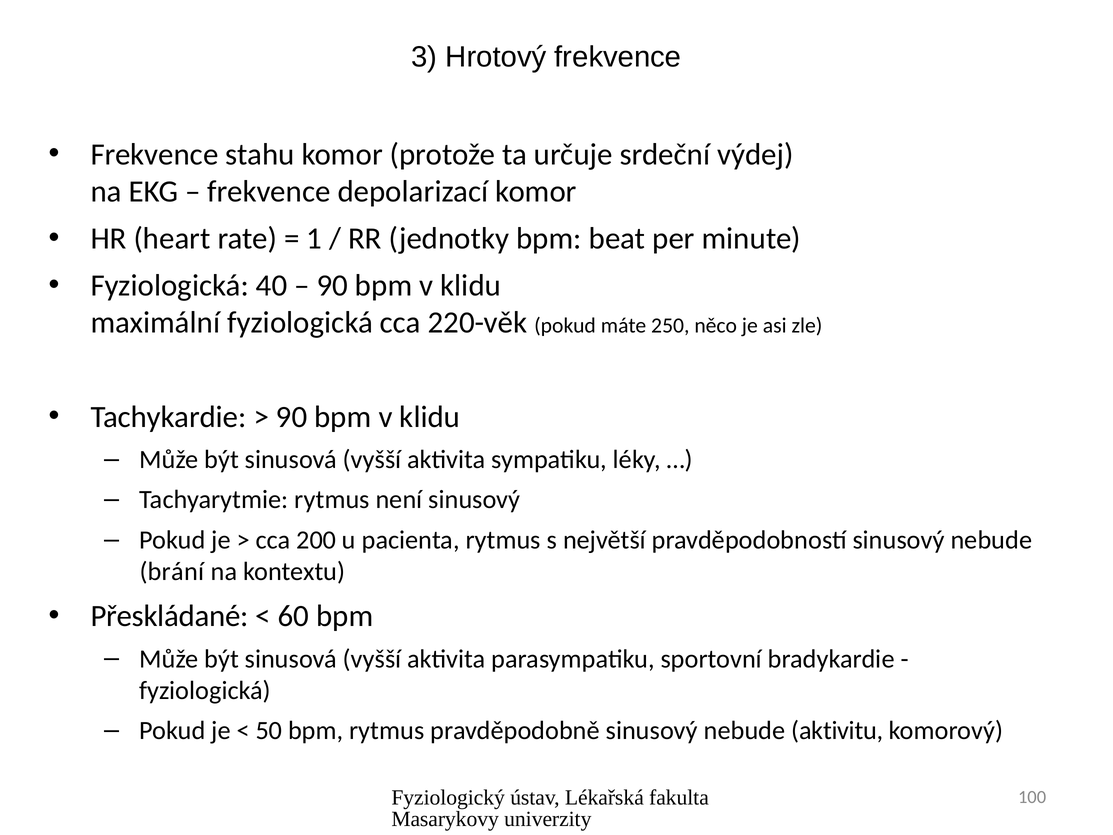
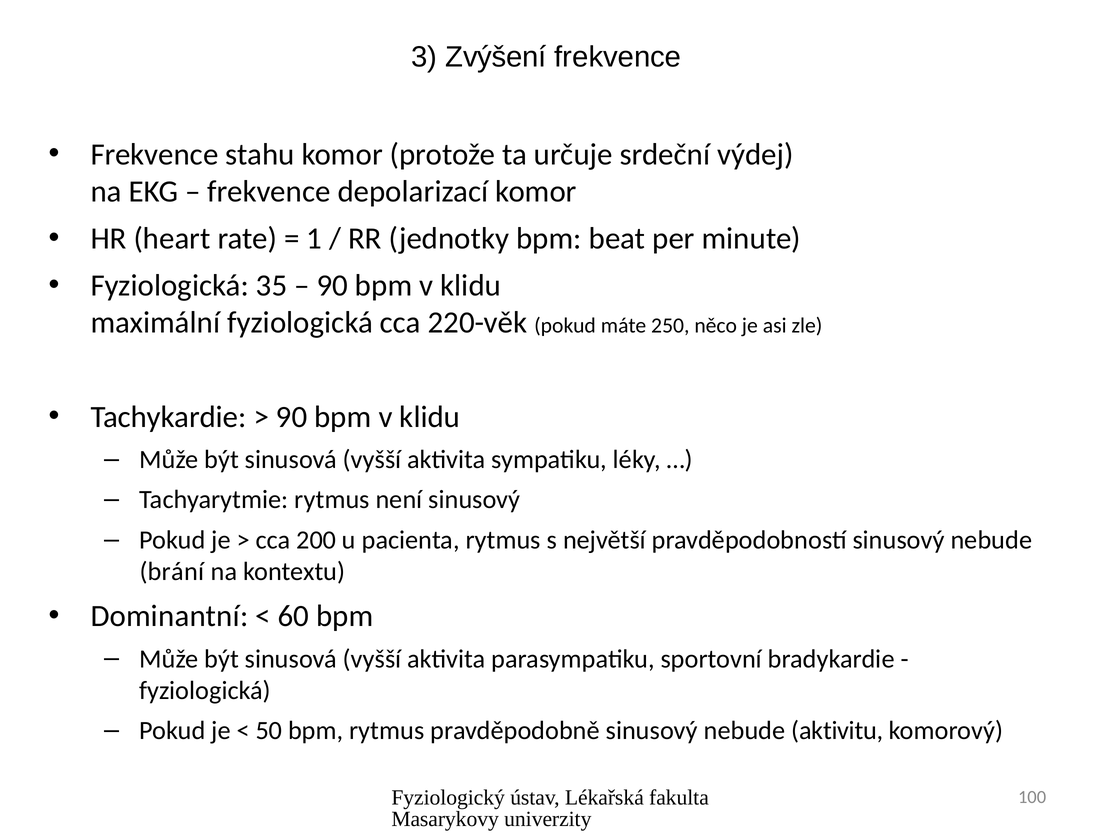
Hrotový: Hrotový -> Zvýšení (496, 57)
40: 40 -> 35 (272, 286)
Přeskládané: Přeskládané -> Dominantní (169, 616)
